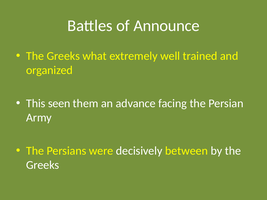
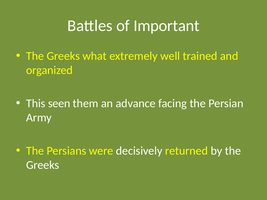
Announce: Announce -> Important (167, 26)
between: between -> returned (187, 151)
